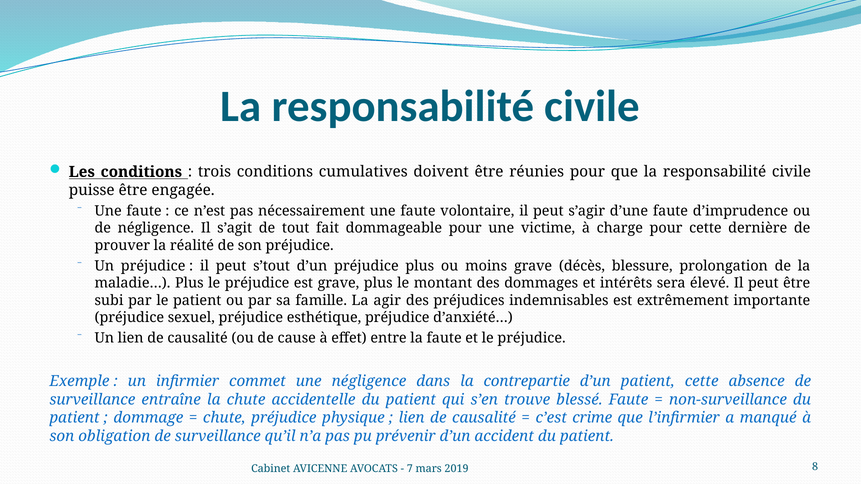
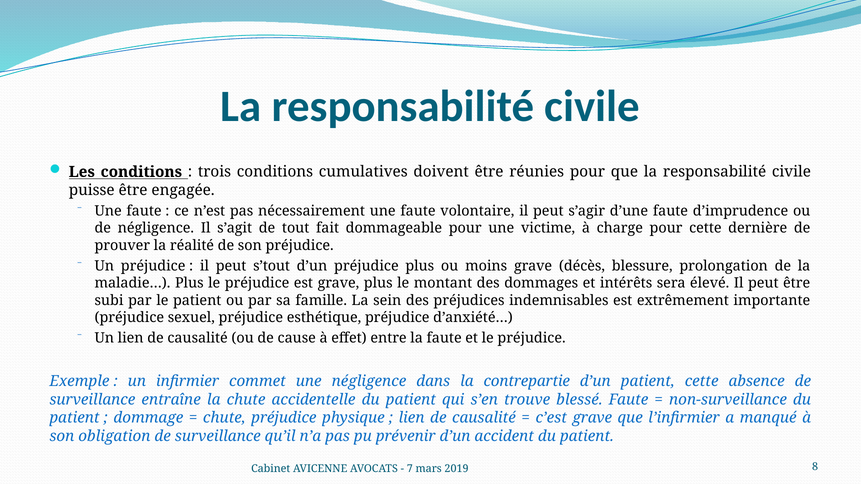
agir: agir -> sein (387, 300)
c’est crime: crime -> grave (592, 418)
